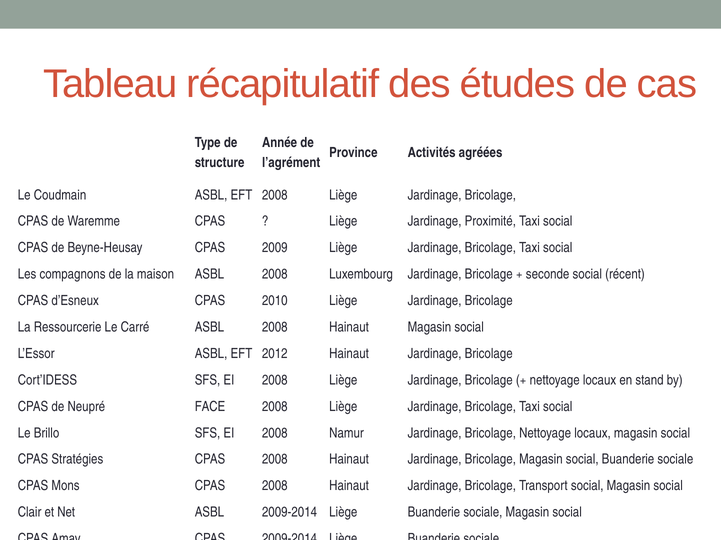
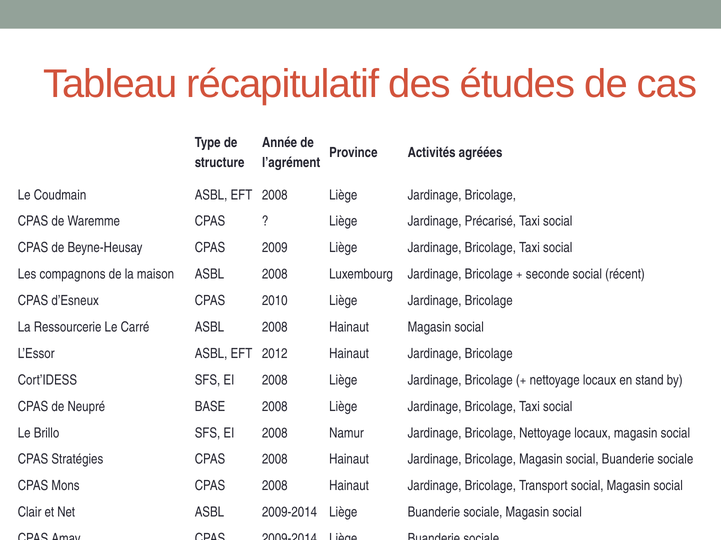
Proximité: Proximité -> Précarisé (490, 222)
FACE: FACE -> BASE (210, 407)
